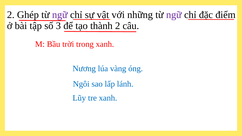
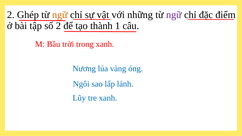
ngữ colour: purple -> orange (60, 15)
số 3: 3 -> 2 (58, 26)
thành 2: 2 -> 1 (118, 26)
